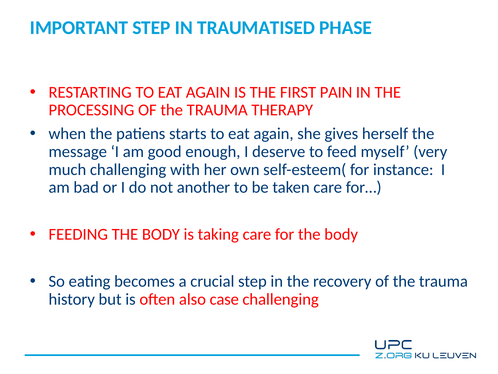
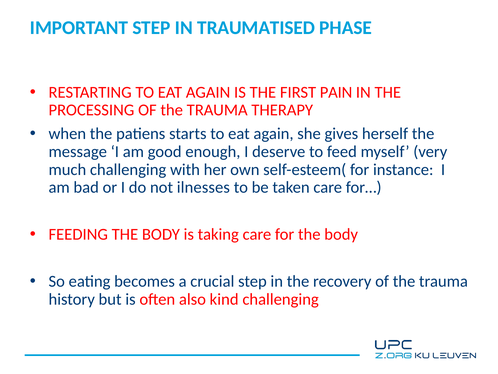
another: another -> ilnesses (203, 187)
case: case -> kind (224, 299)
